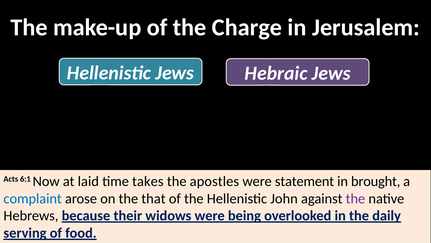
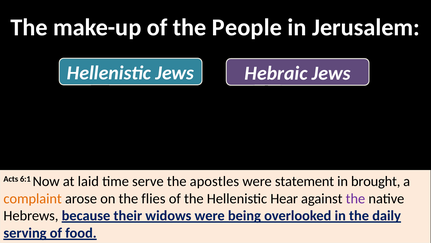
Charge: Charge -> People (247, 27)
takes: takes -> serve (148, 181)
complaint colour: blue -> orange (33, 198)
that: that -> flies (153, 198)
John: John -> Hear (284, 198)
